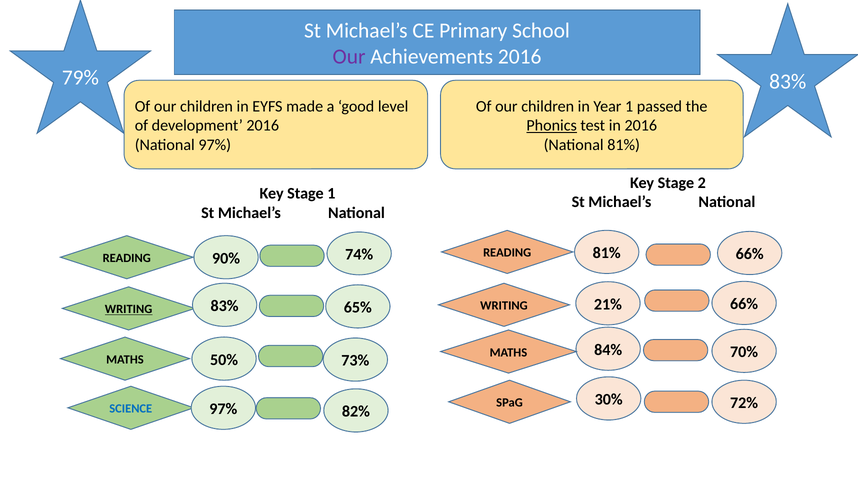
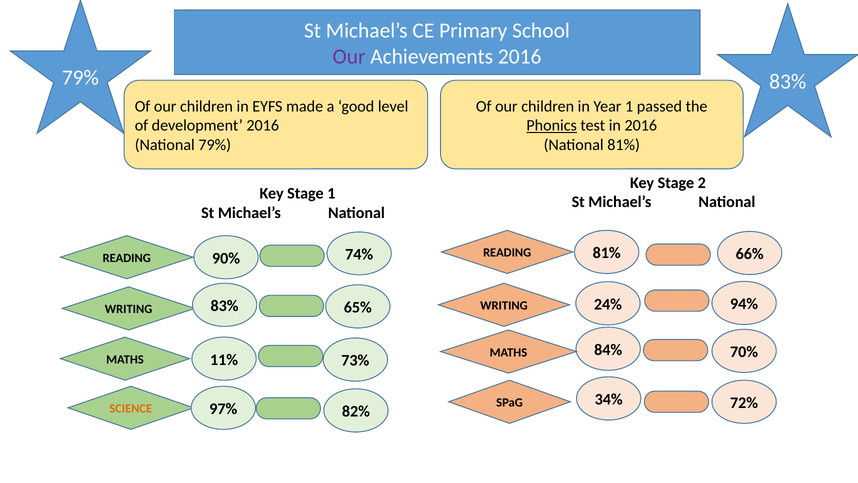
National 97%: 97% -> 79% (215, 145)
66%: 66% -> 94% (744, 304)
21%: 21% -> 24% (608, 304)
WRITING underline: present -> none (129, 309)
50%: 50% -> 11% (224, 359)
30%: 30% -> 34% (609, 399)
SCIENCE colour: blue -> orange (131, 408)
